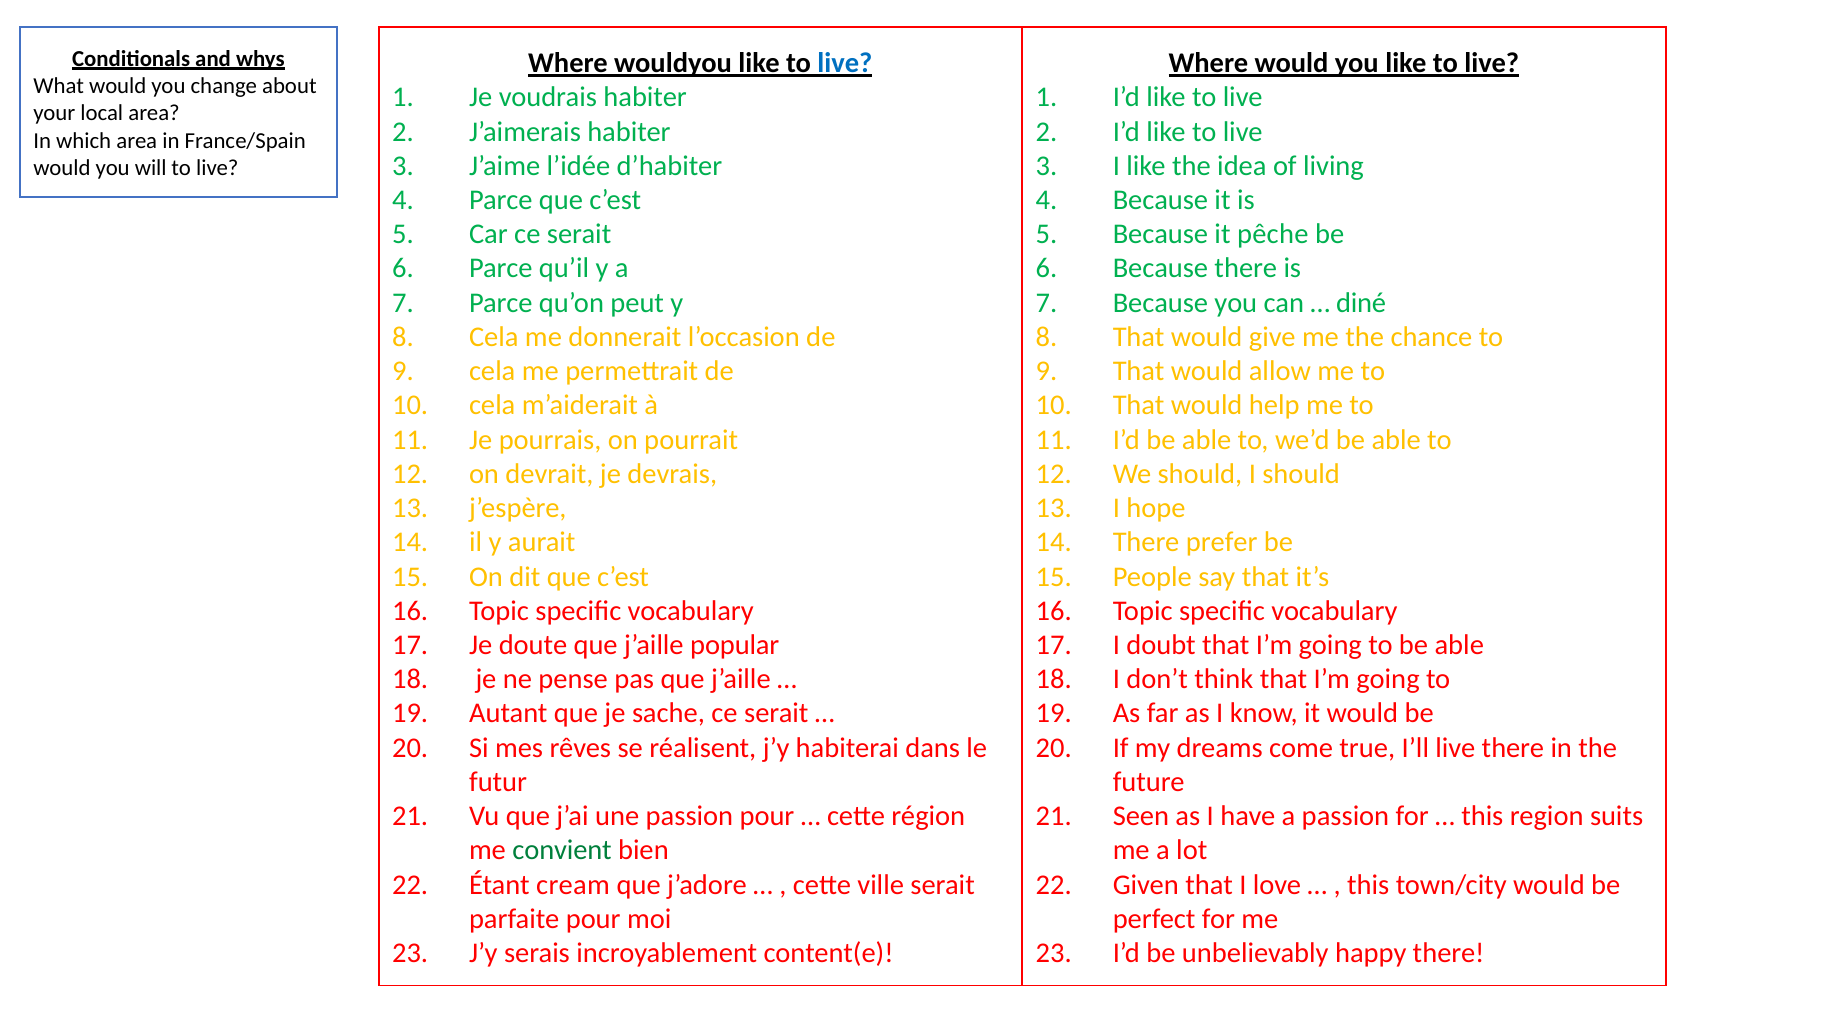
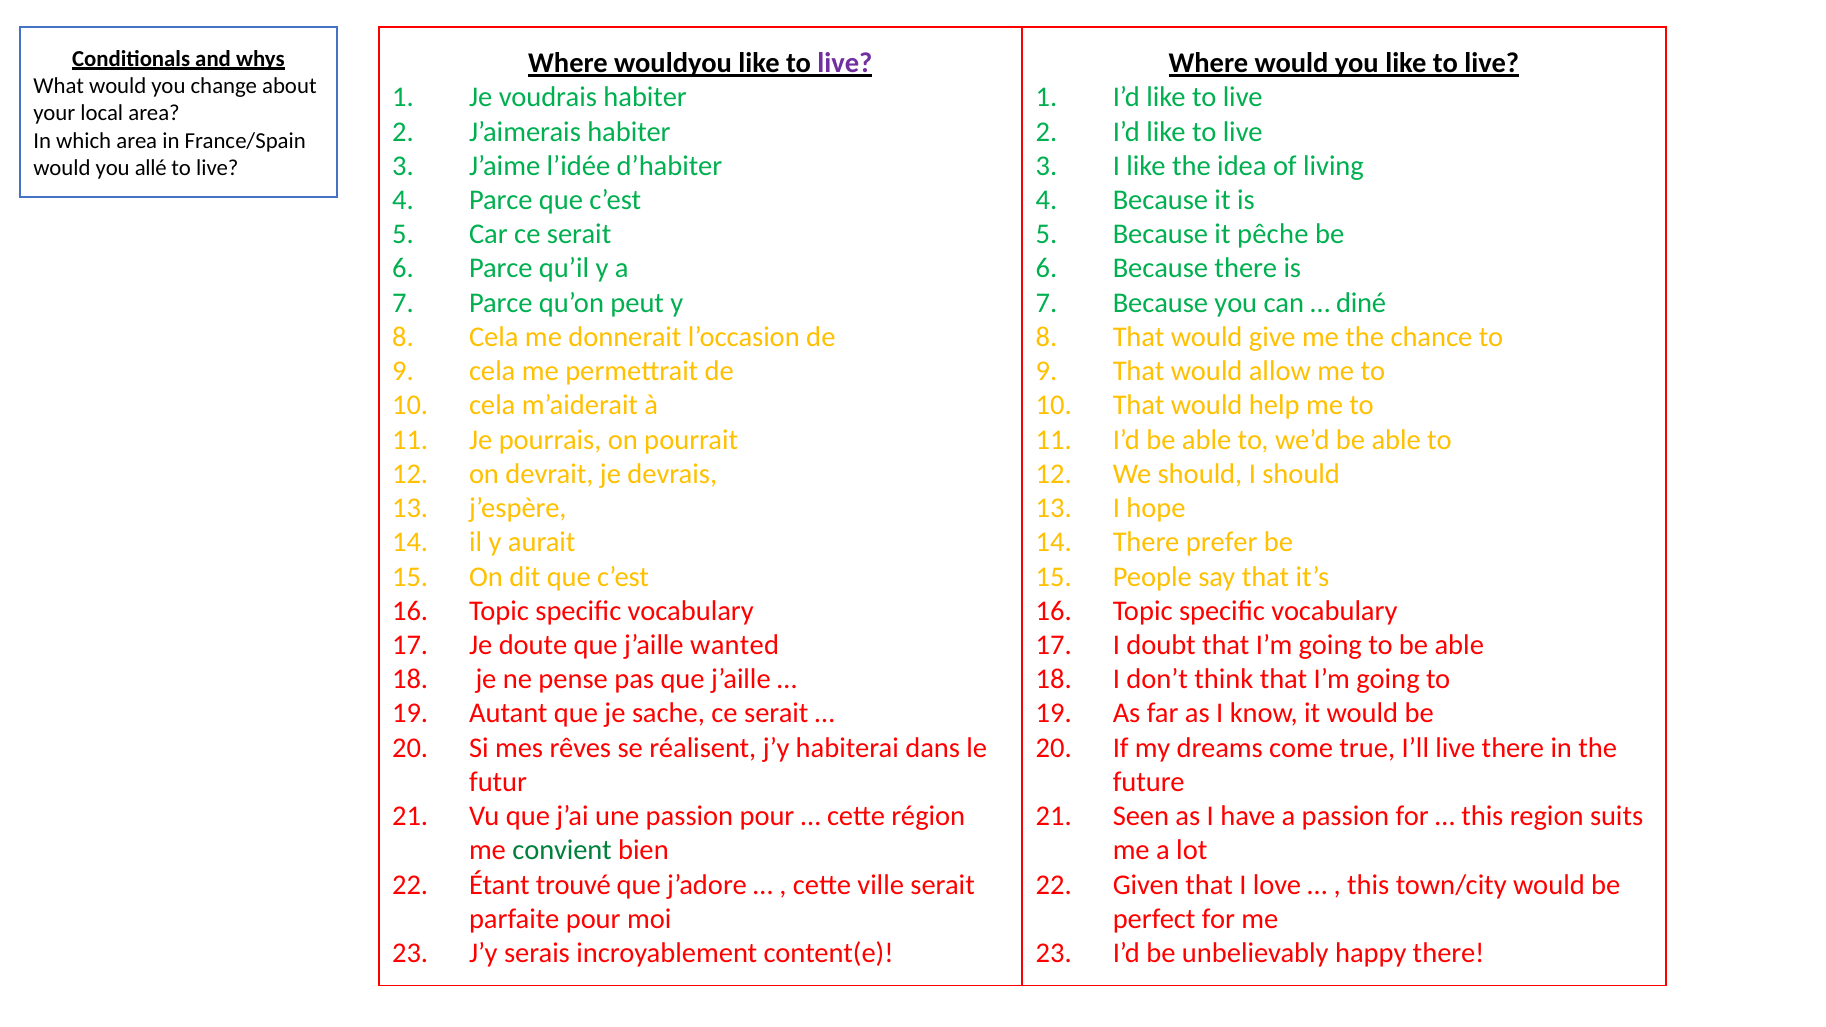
live colour: blue -> purple (845, 63)
will: will -> allé (151, 168)
popular: popular -> wanted (735, 645)
cream: cream -> trouvé (573, 885)
